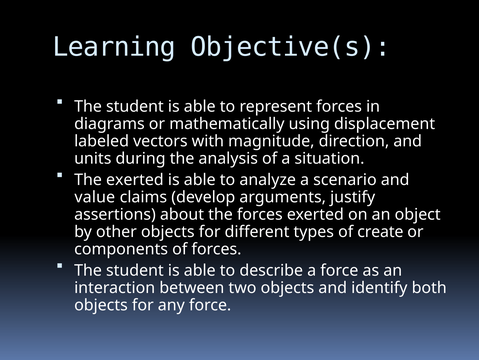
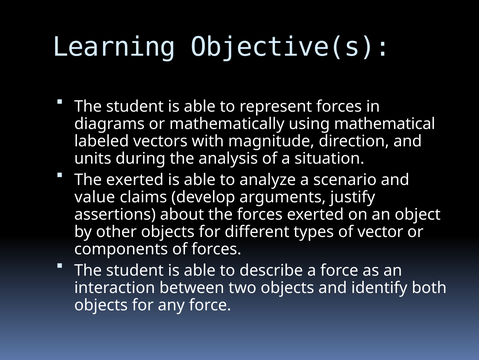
displacement: displacement -> mathematical (385, 124)
create: create -> vector (380, 231)
